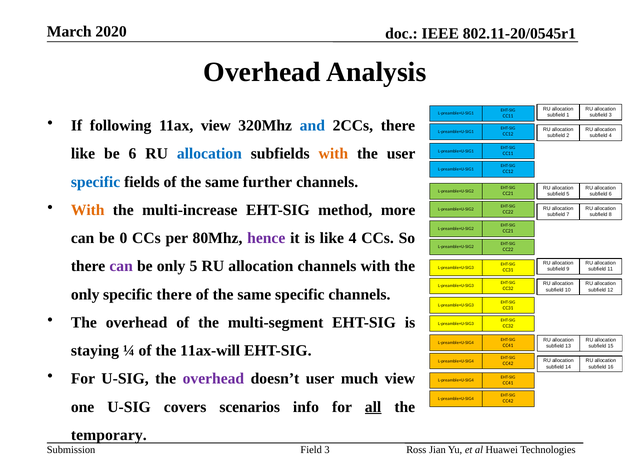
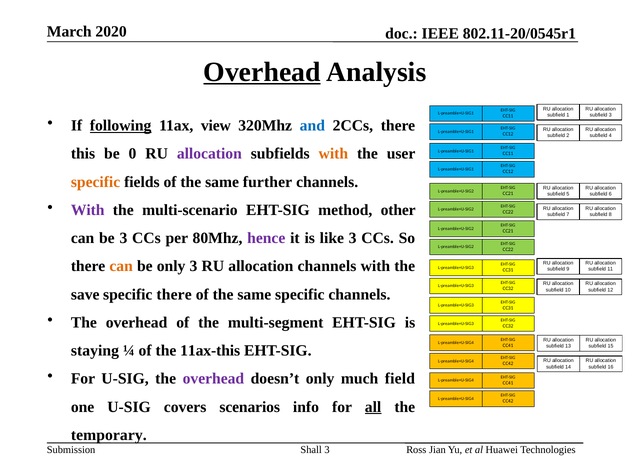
Overhead underline: none -> present (262, 72)
following underline: none -> present (121, 126)
like: like -> this (83, 154)
be 6: 6 -> 0 (133, 154)
allocation colour: blue -> purple (209, 154)
specific colour: blue -> orange (96, 182)
With colour: orange -> purple (88, 210)
multi-increase: multi-increase -> multi-scenario (190, 210)
more: more -> other (398, 210)
be 0: 0 -> 3 (123, 238)
like 4: 4 -> 3 (353, 238)
can colour: purple -> orange (121, 266)
only 5: 5 -> 3 (194, 266)
only: only -> save (85, 294)
11ax-will: 11ax-will -> 11ax-this (210, 351)
doesn’t user: user -> only (320, 379)
much view: view -> field (400, 379)
Field: Field -> Shall (311, 450)
